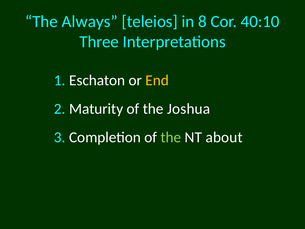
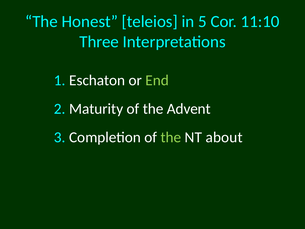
Always: Always -> Honest (90, 22)
8: 8 -> 5 (202, 22)
40:10: 40:10 -> 11:10 (260, 22)
End colour: yellow -> light green (157, 80)
Joshua: Joshua -> Advent (189, 109)
